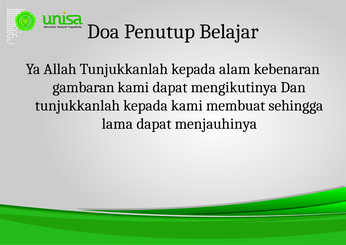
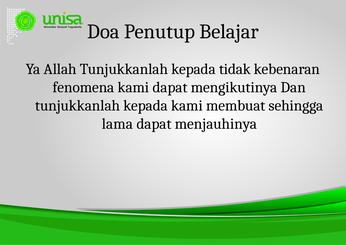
alam: alam -> tidak (235, 69)
gambaran: gambaran -> fenomena (84, 87)
